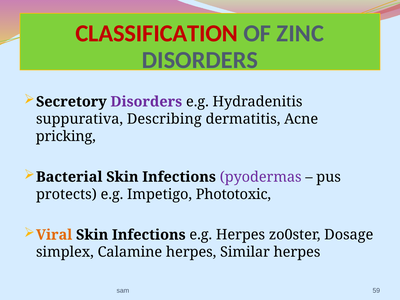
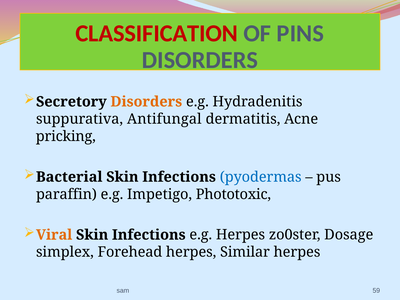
ZINC: ZINC -> PINS (300, 34)
Disorders colour: purple -> orange (146, 102)
Describing: Describing -> Antifungal (164, 119)
pyodermas colour: purple -> blue (261, 177)
protects: protects -> paraffin (66, 194)
Calamine: Calamine -> Forehead (130, 252)
